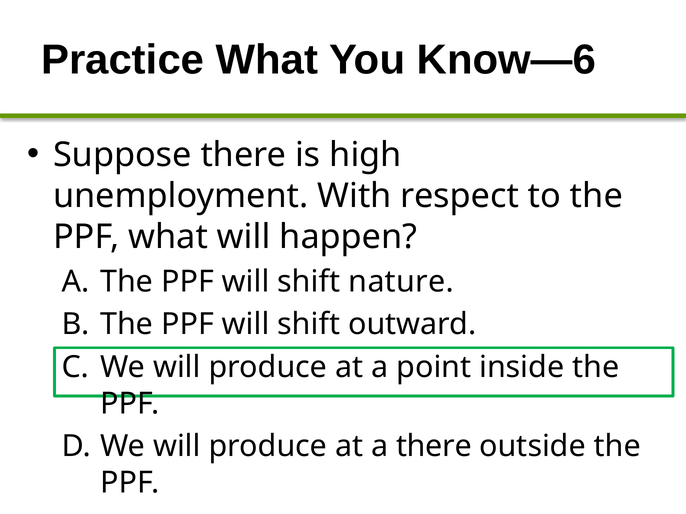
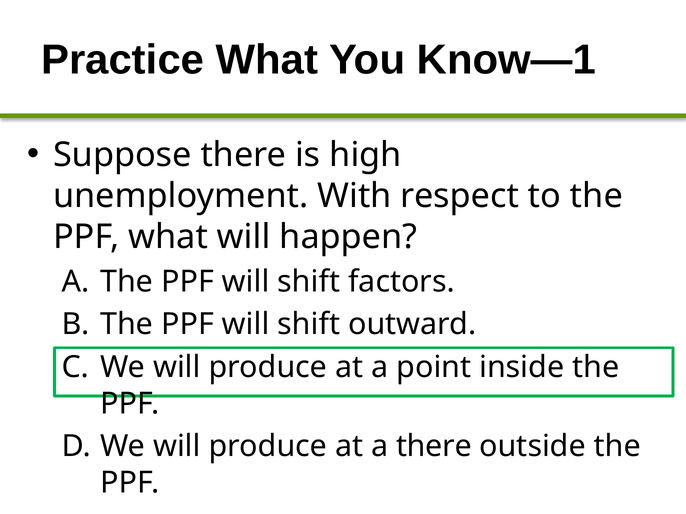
Know—6: Know—6 -> Know—1 (506, 60)
nature: nature -> factors (401, 282)
